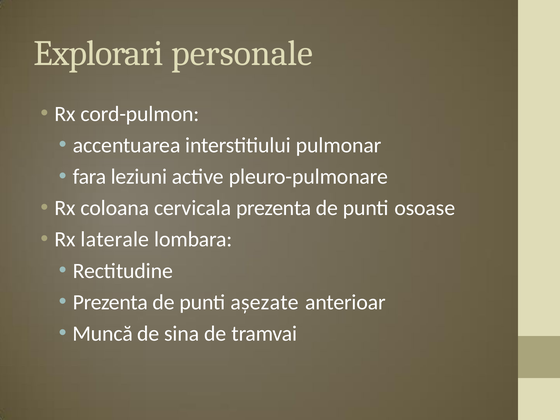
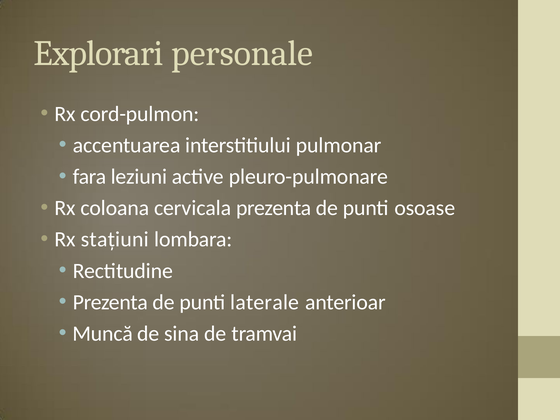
laterale: laterale -> stațiuni (115, 239)
așezate: așezate -> laterale (265, 302)
